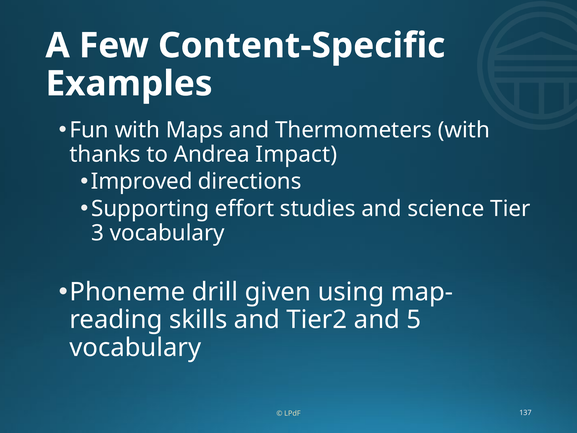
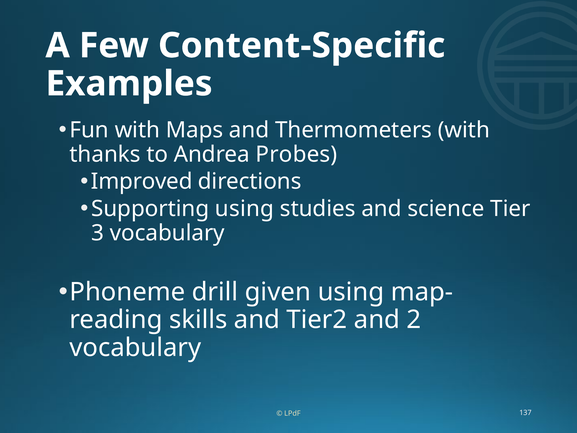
Impact: Impact -> Probes (296, 154)
Supporting effort: effort -> using (244, 209)
5: 5 -> 2 (414, 320)
